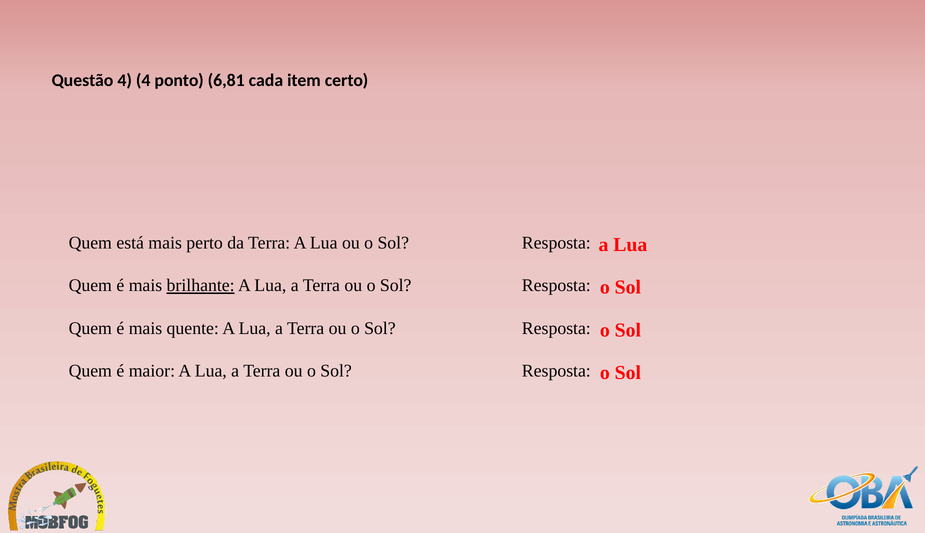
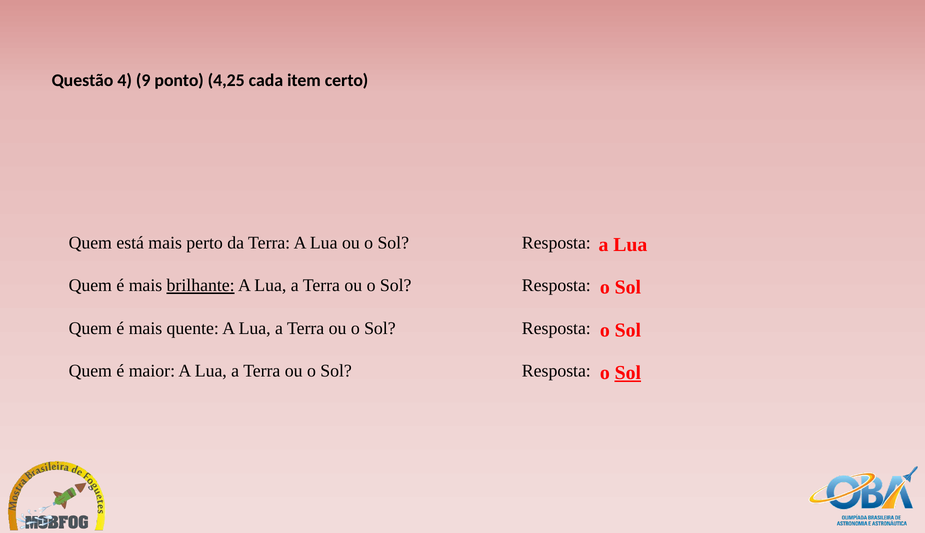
4 4: 4 -> 9 (143, 80)
6,81: 6,81 -> 4,25 (226, 80)
Sol underline: none -> present (628, 373)
